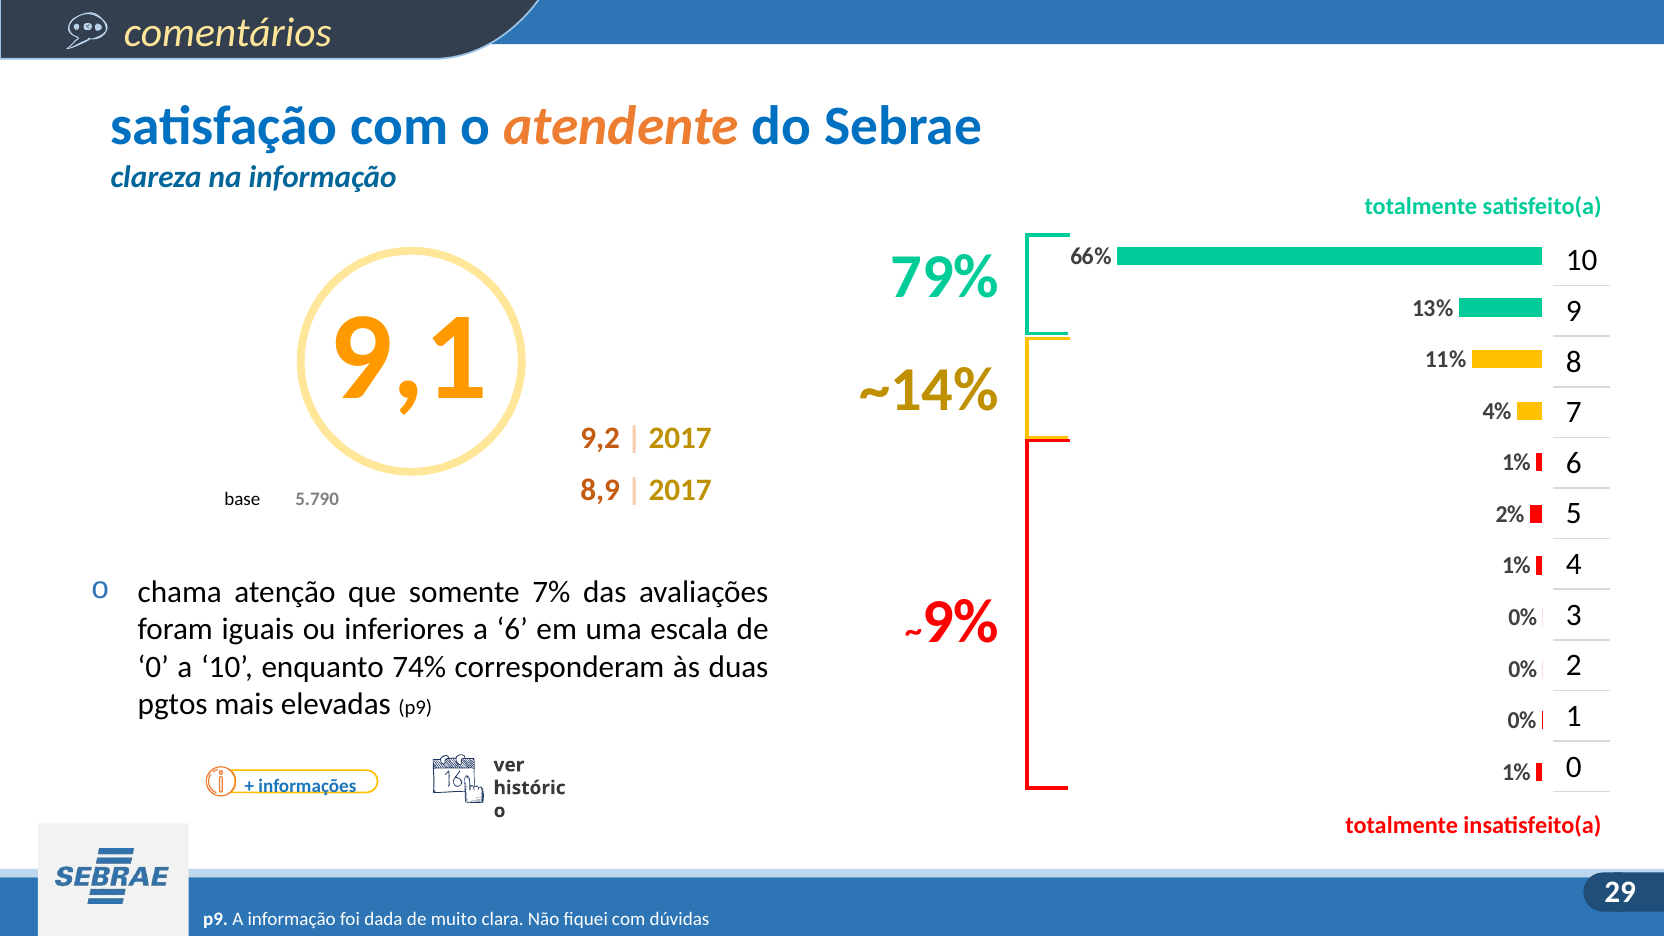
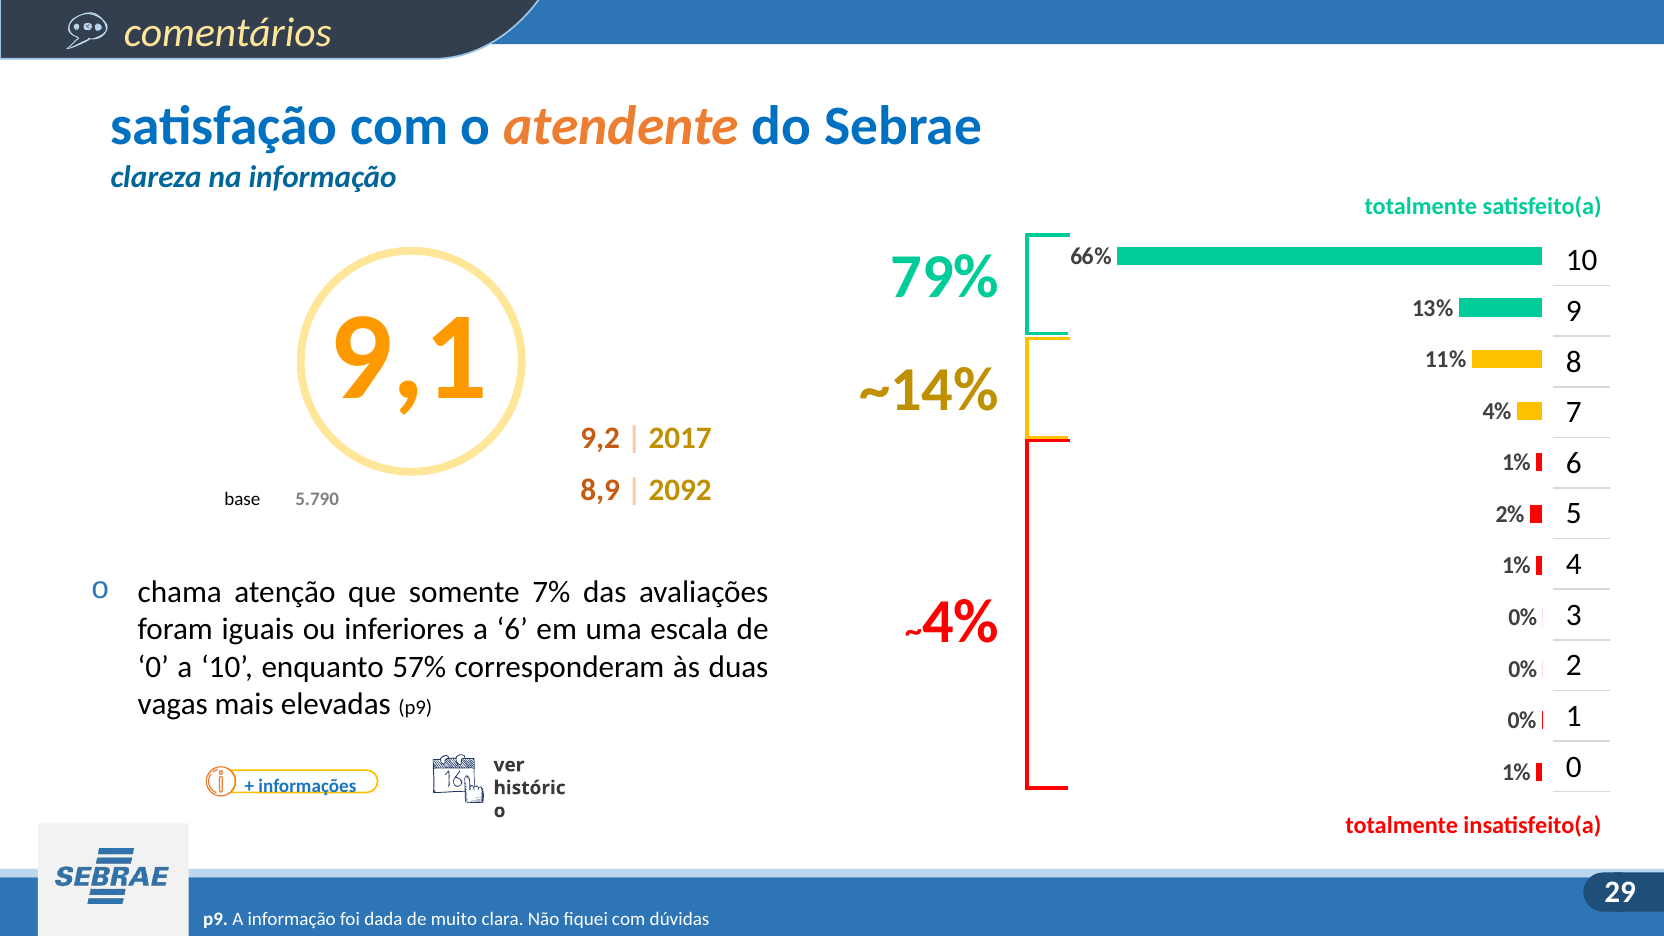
2017: 2017 -> 2092 (680, 490)
9%: 9% -> 4% (961, 622)
74%: 74% -> 57% (419, 667)
pgtos: pgtos -> vagas (173, 704)
